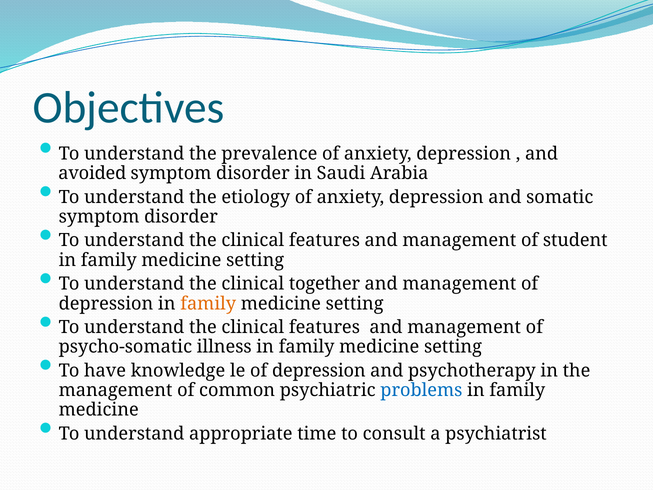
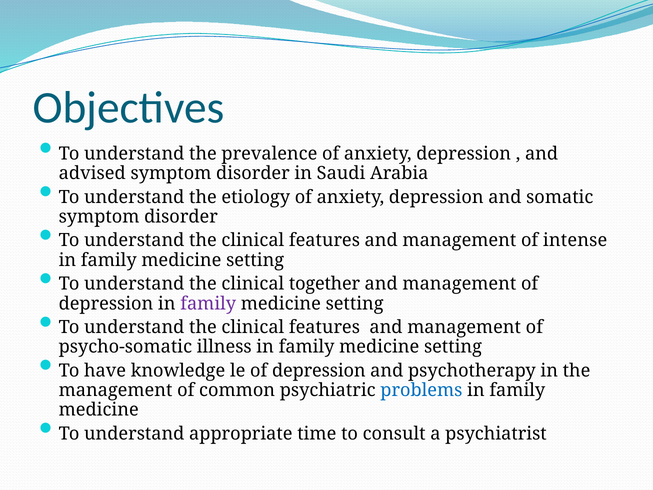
avoided: avoided -> advised (92, 173)
student: student -> intense (575, 240)
family colour: orange -> purple (208, 303)
